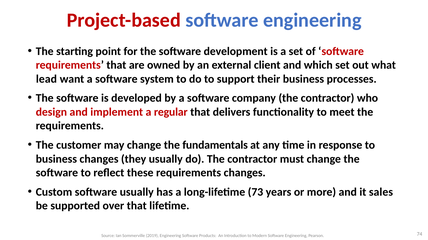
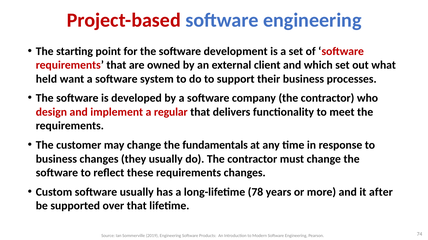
lead: lead -> held (46, 79)
73: 73 -> 78 (255, 193)
sales: sales -> after (381, 193)
